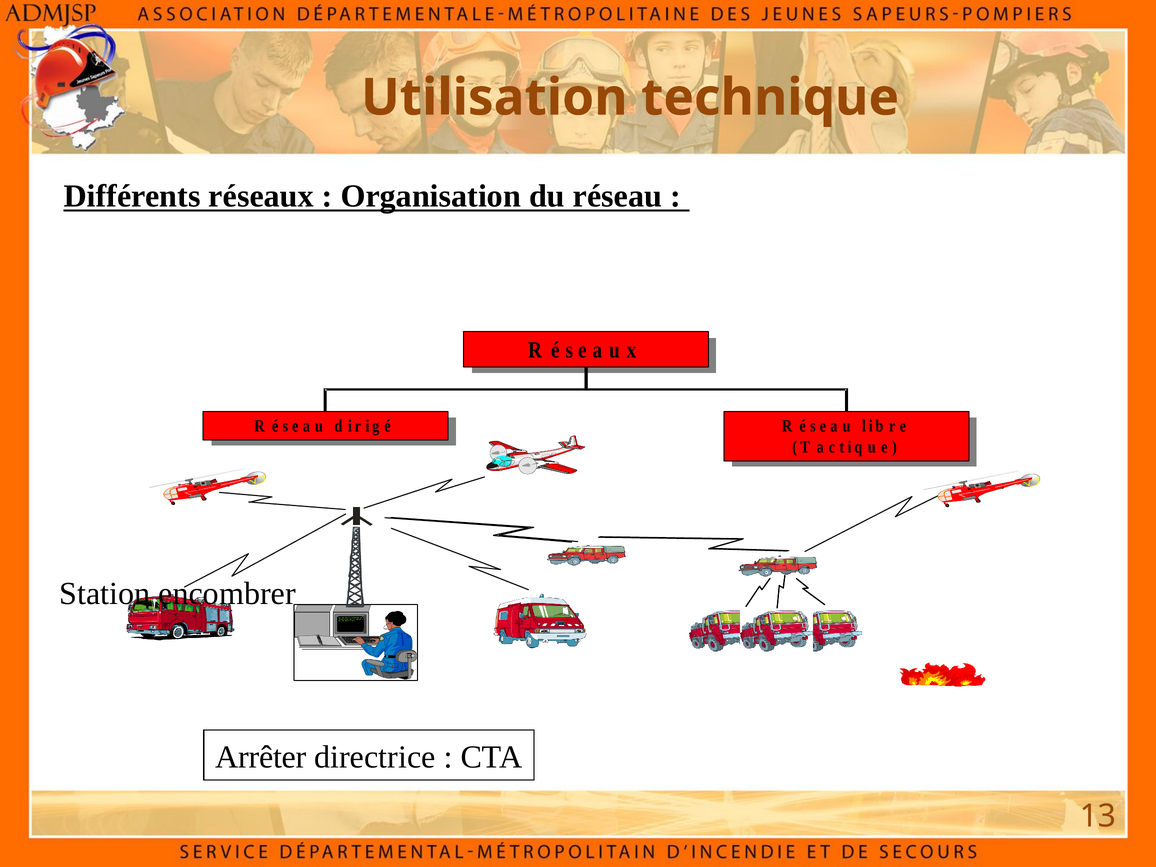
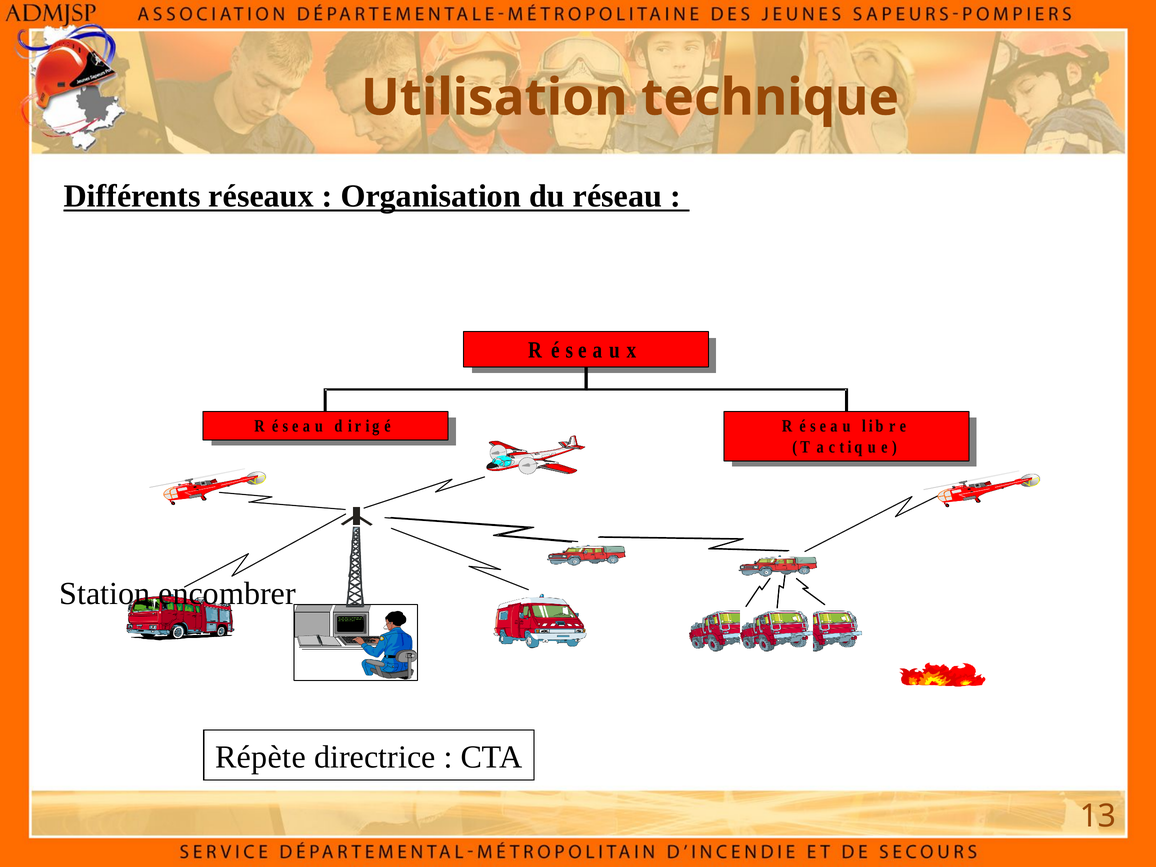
Arrêter: Arrêter -> Répète (261, 757)
